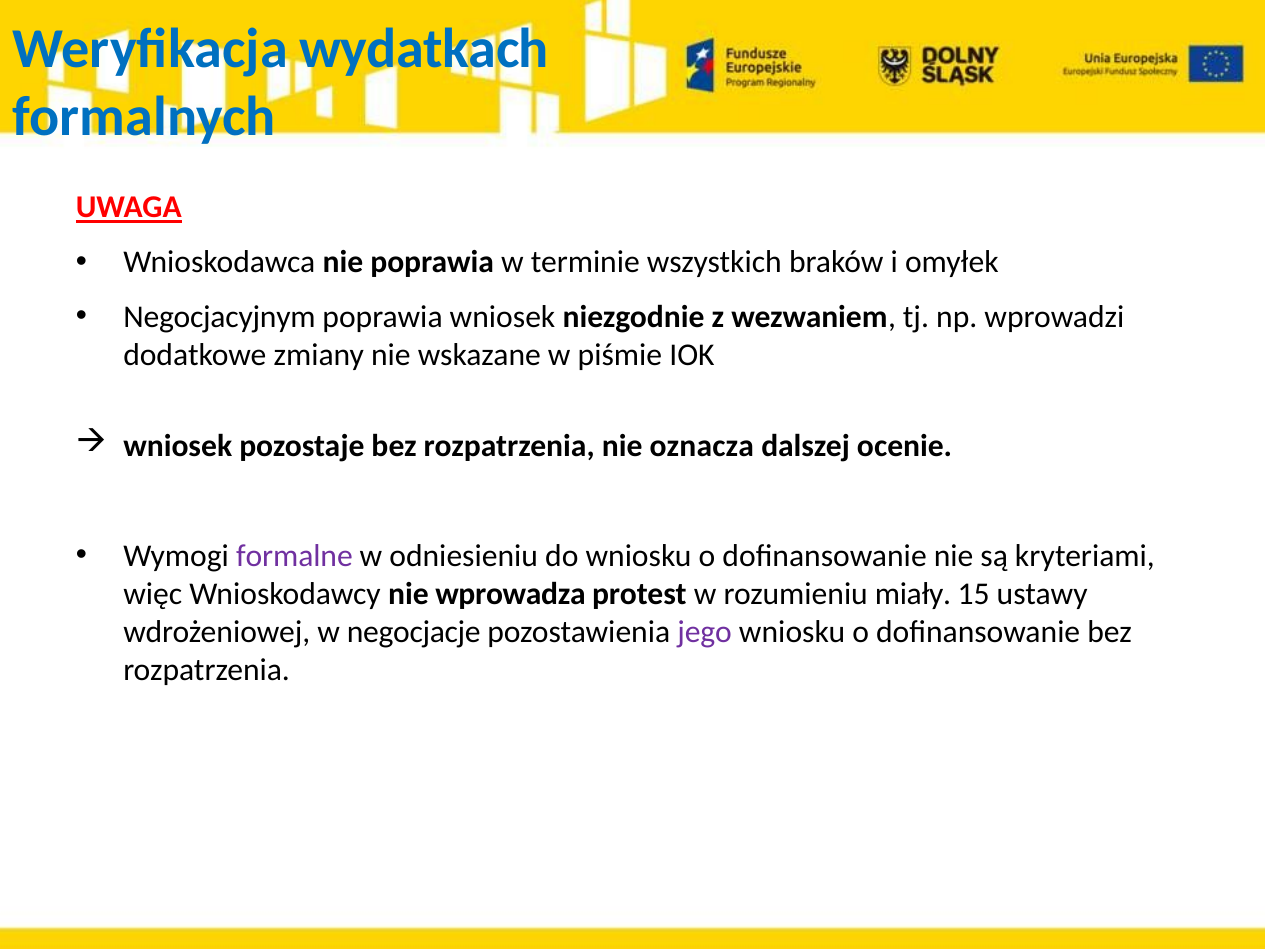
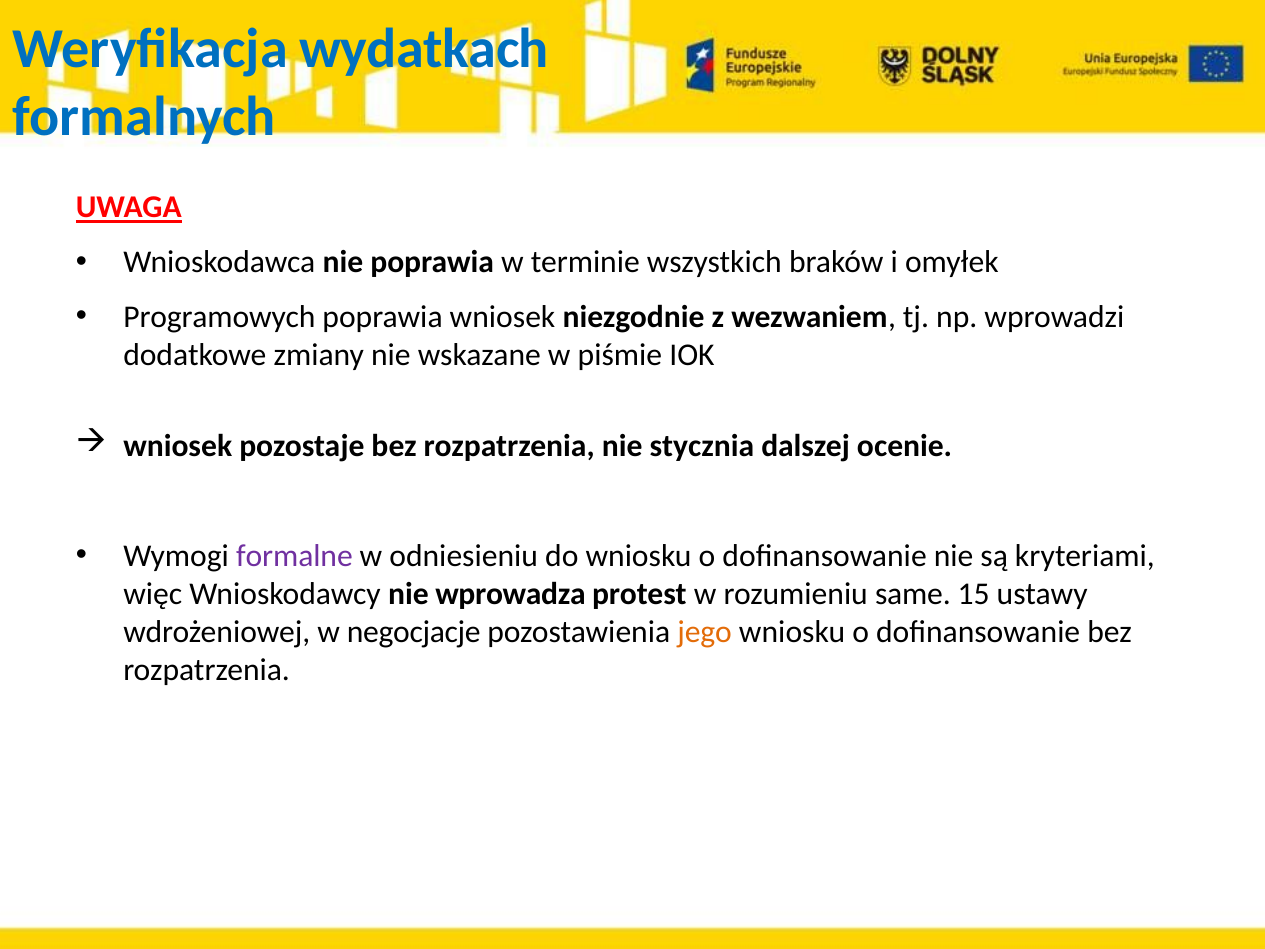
Negocjacyjnym: Negocjacyjnym -> Programowych (219, 317)
oznacza: oznacza -> stycznia (702, 446)
miały: miały -> same (913, 594)
jego colour: purple -> orange (705, 632)
